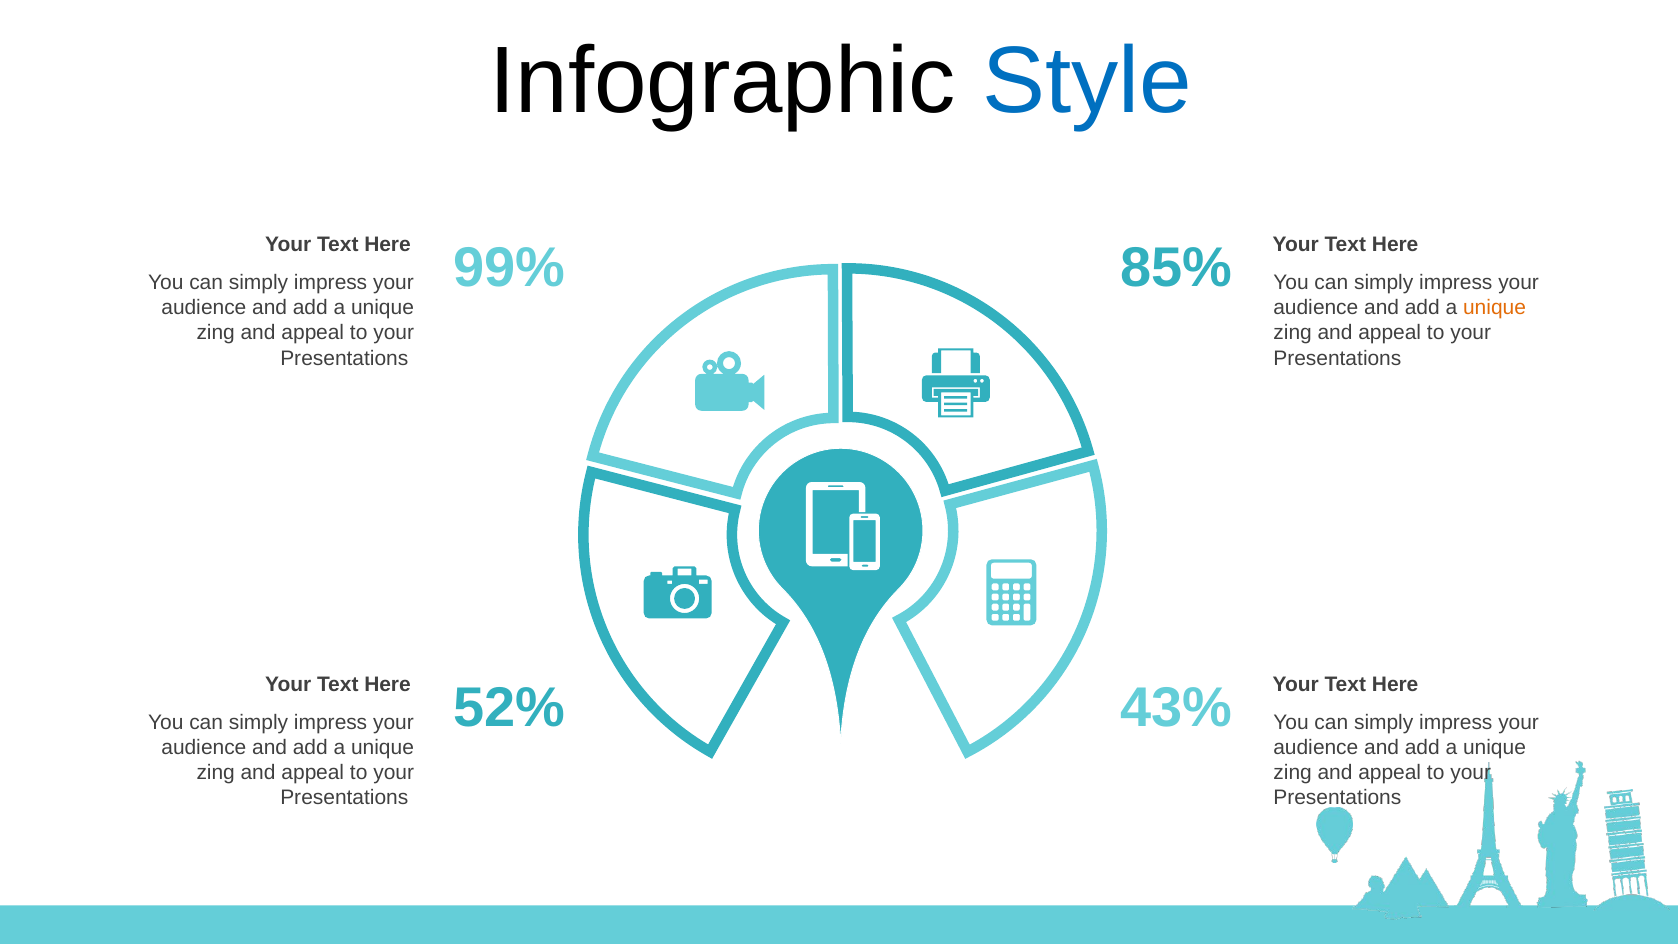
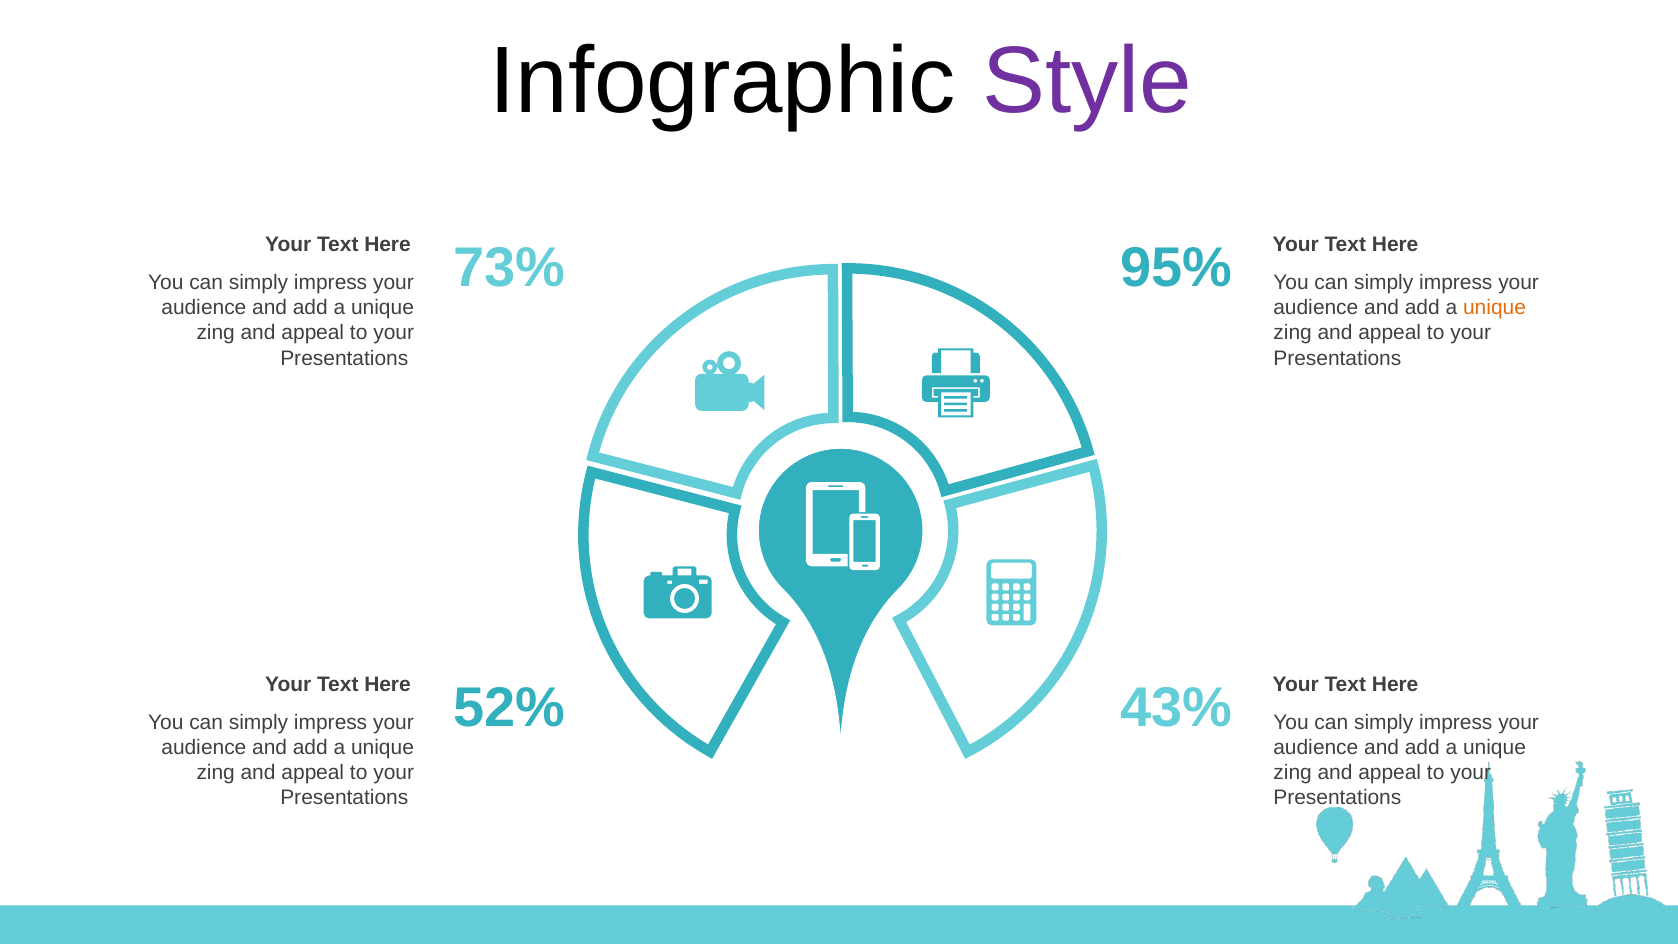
Style colour: blue -> purple (1087, 81)
99%: 99% -> 73% (510, 268)
85%: 85% -> 95% (1176, 268)
